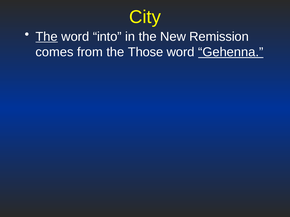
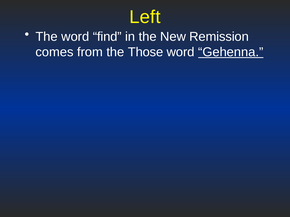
City: City -> Left (145, 17)
The underline: present -> none (47, 37)
into: into -> find (107, 37)
